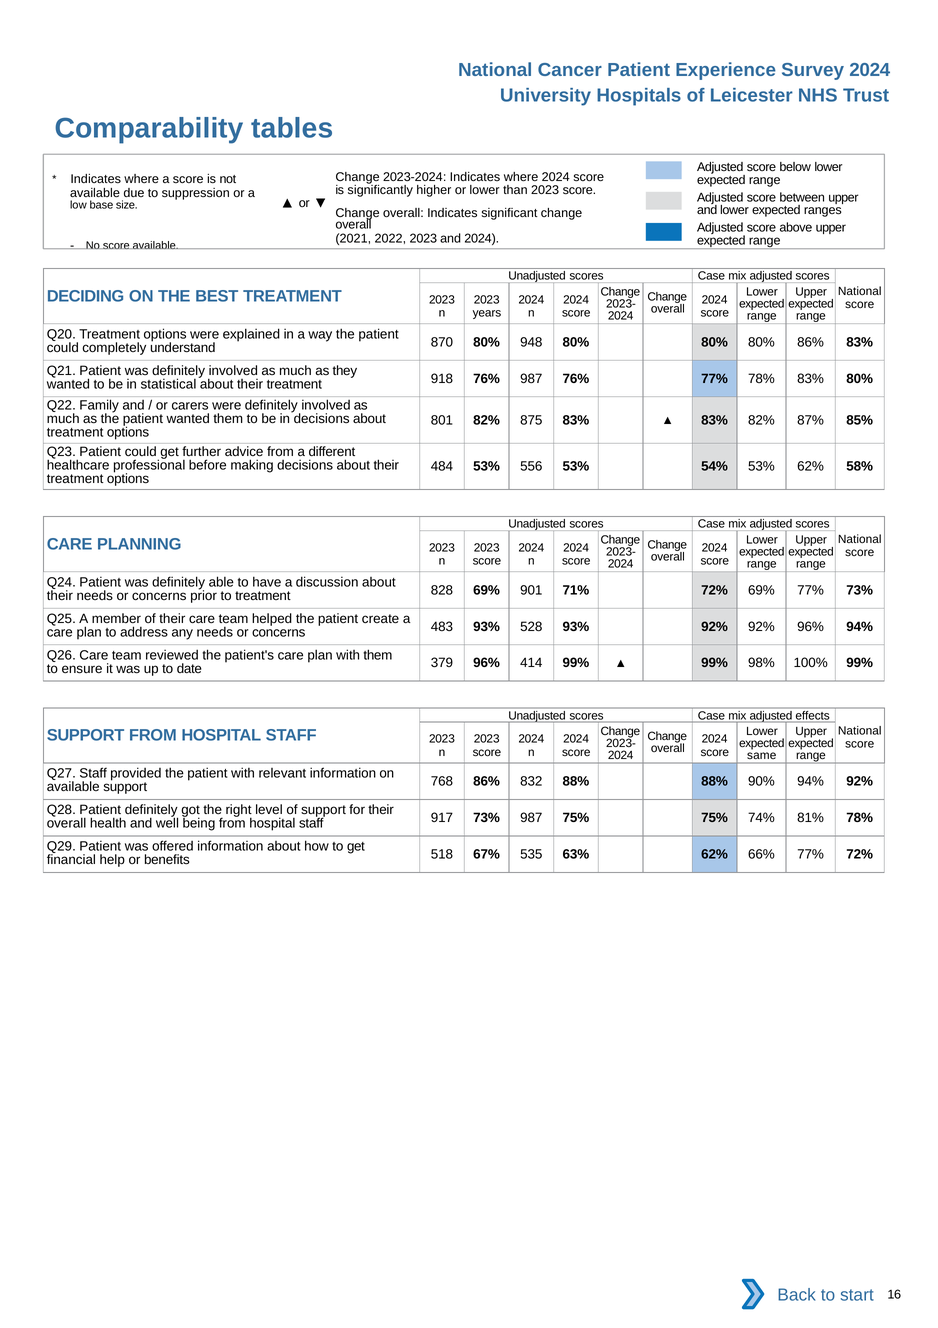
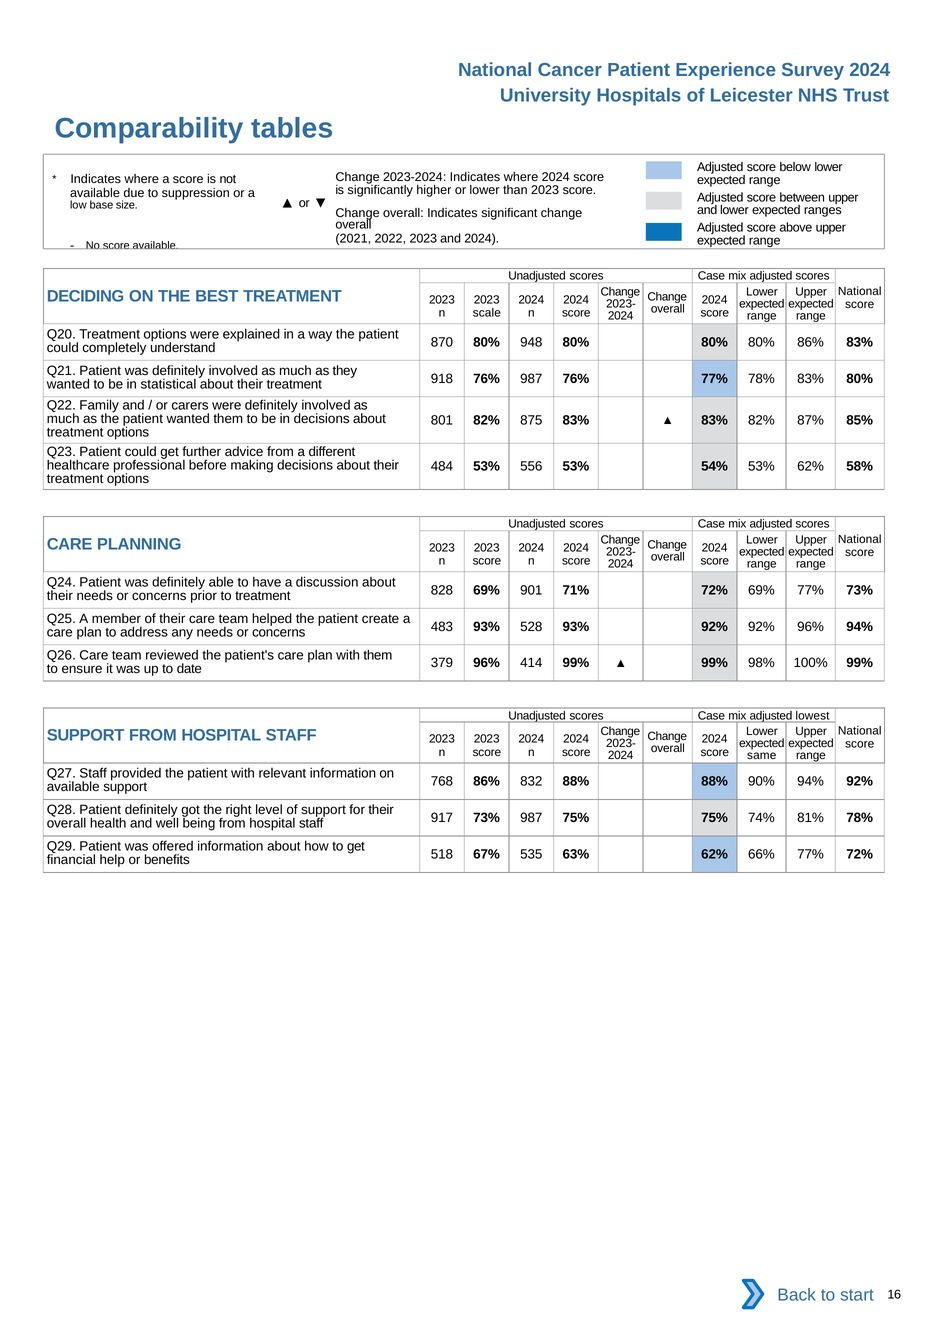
years: years -> scale (487, 313)
effects: effects -> lowest (812, 715)
